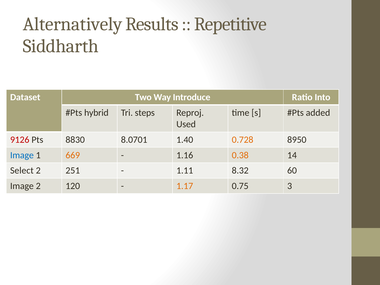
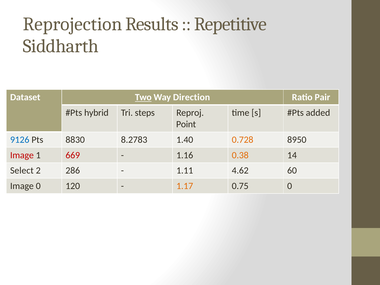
Alternatively: Alternatively -> Reprojection (72, 24)
Two underline: none -> present (143, 97)
Introduce: Introduce -> Direction (192, 97)
Into: Into -> Pair (322, 97)
Used: Used -> Point (186, 124)
9126 colour: red -> blue (20, 140)
8.0701: 8.0701 -> 8.2783 (134, 140)
Image colour: blue -> red (22, 155)
669 colour: orange -> red (73, 155)
251: 251 -> 286 (73, 171)
8.32: 8.32 -> 4.62 (240, 171)
Image 2: 2 -> 0 (38, 186)
0.75 3: 3 -> 0 (290, 186)
